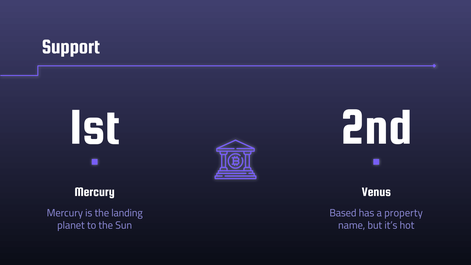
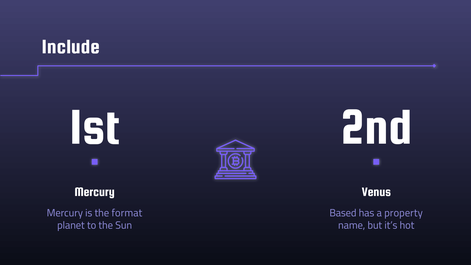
Support: Support -> Include (71, 47)
landing: landing -> format (127, 213)
